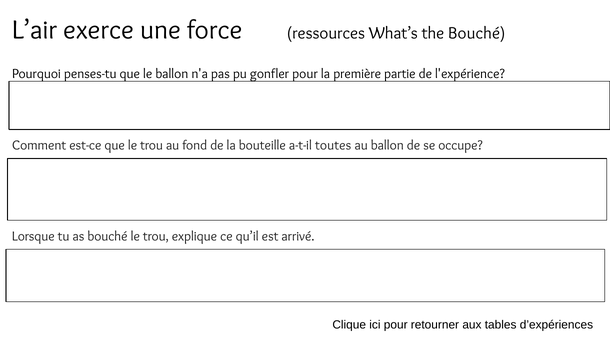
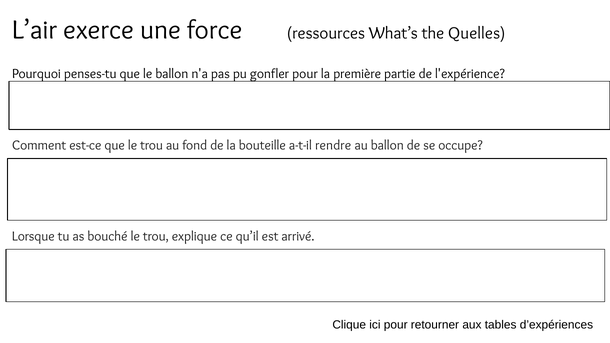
the Bouché: Bouché -> Quelles (477, 33)
toutes: toutes -> rendre (333, 145)
